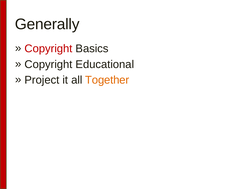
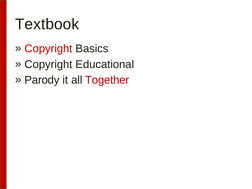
Generally: Generally -> Textbook (47, 24)
Project: Project -> Parody (42, 80)
Together colour: orange -> red (107, 80)
